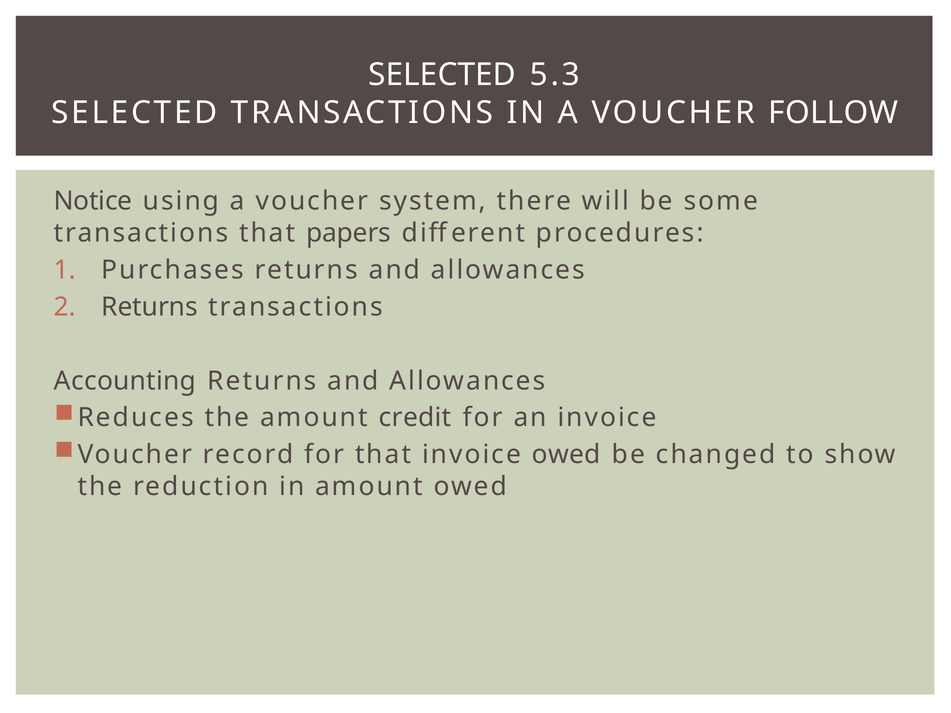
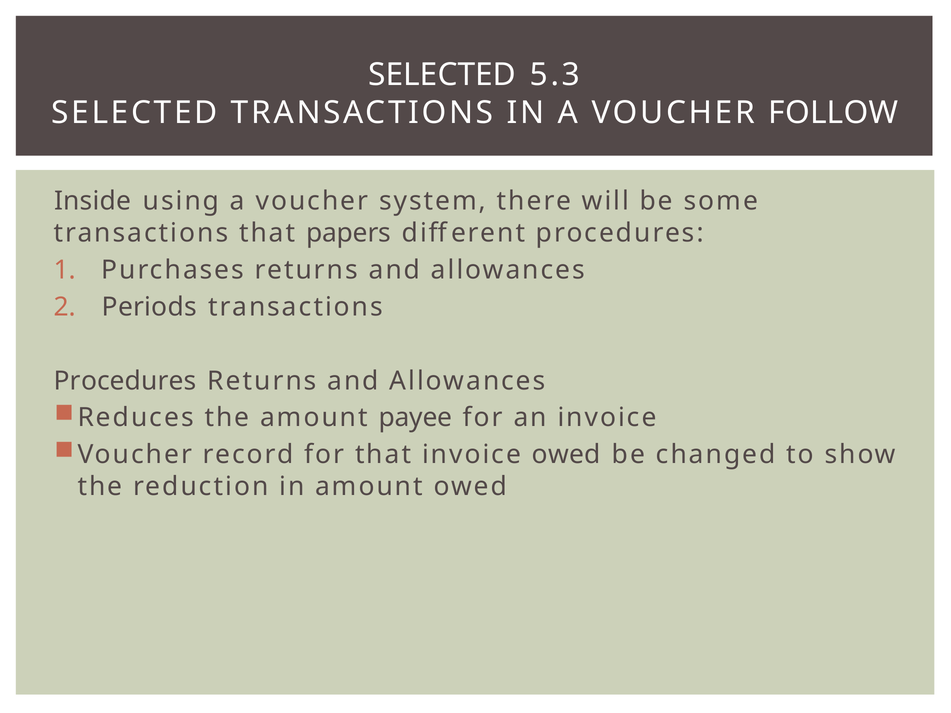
Notice: Notice -> Inside (93, 201)
Returns: Returns -> Periods (149, 307)
Accounting: Accounting -> Procedures (125, 381)
credit: credit -> payee (415, 418)
